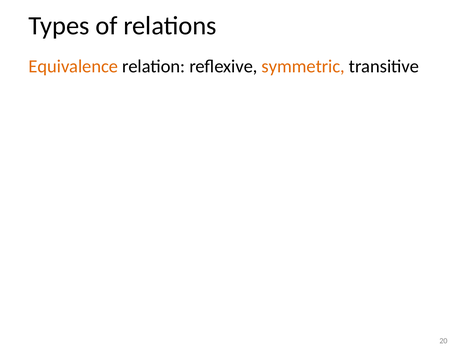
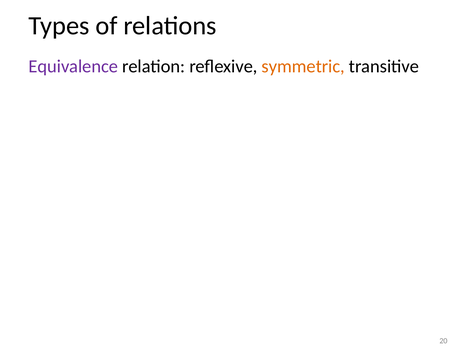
Equivalence colour: orange -> purple (73, 66)
